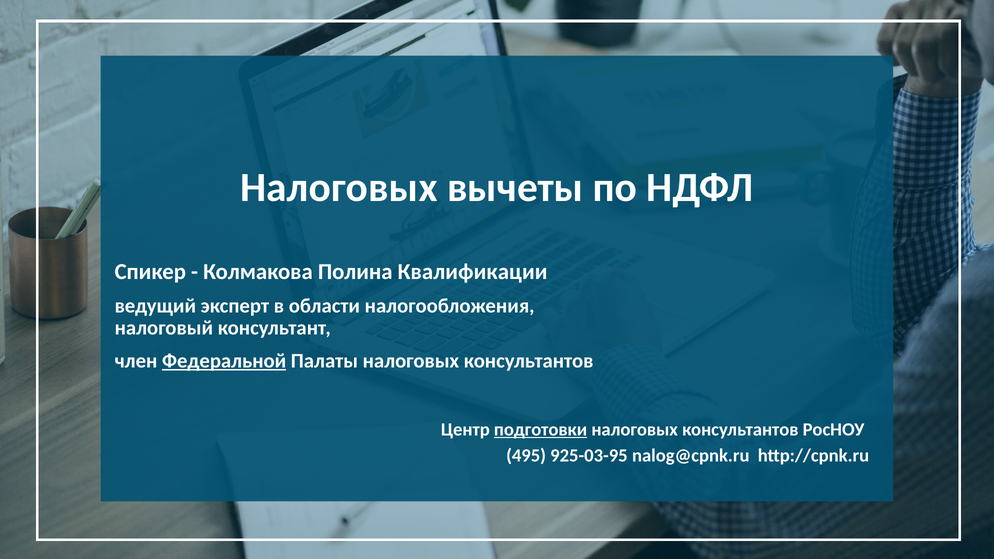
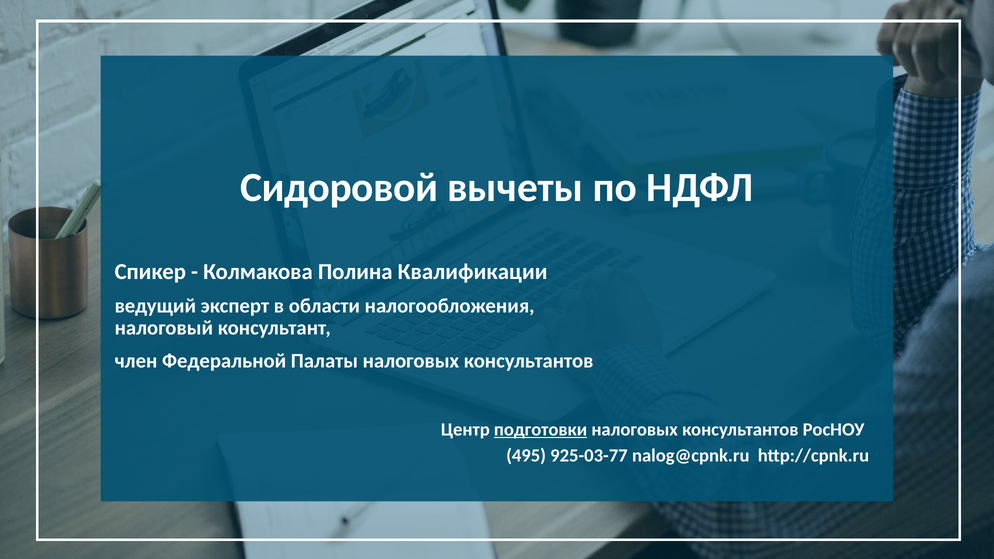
Налоговых: Налоговых -> Сидоровой (339, 187)
Федеральной underline: present -> none (224, 361)
925-03-95: 925-03-95 -> 925-03-77 (589, 456)
